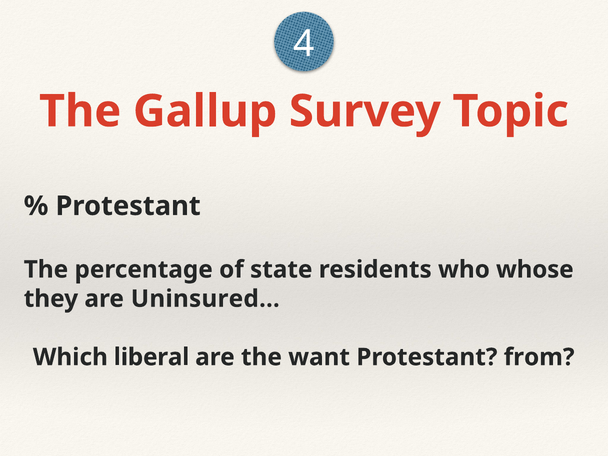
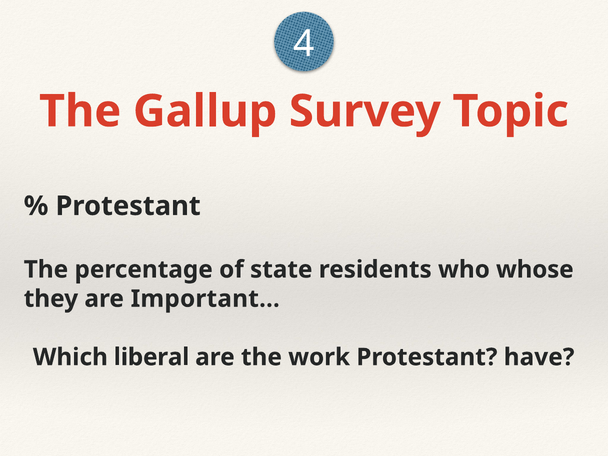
Uninsured…: Uninsured… -> Important… (205, 299)
want: want -> work (319, 357)
from: from -> have (539, 357)
